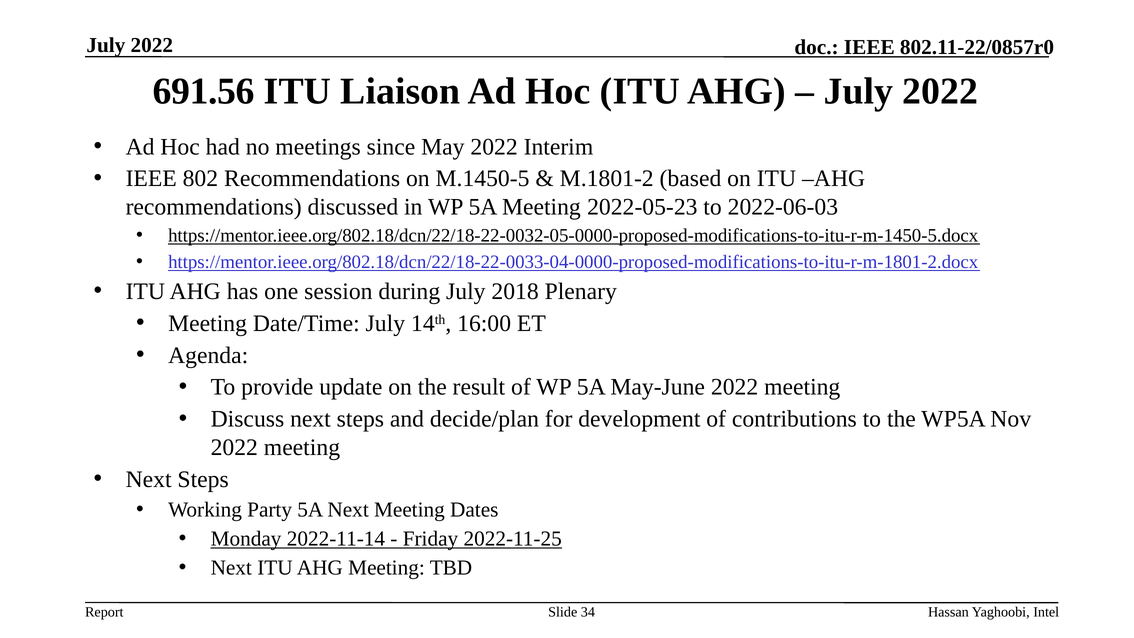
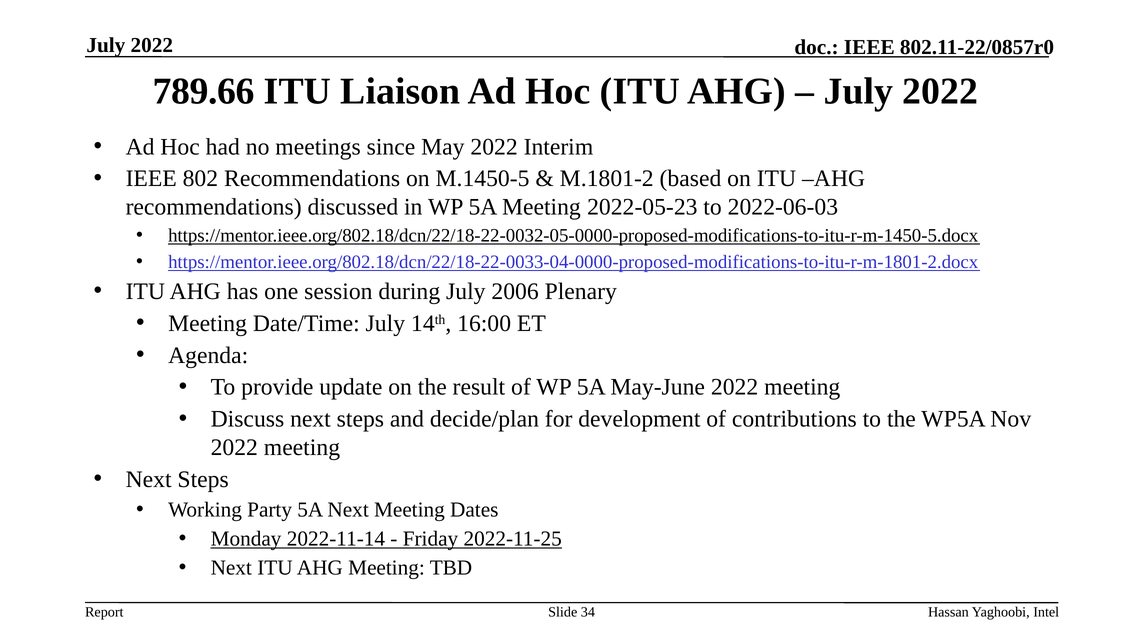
691.56: 691.56 -> 789.66 (204, 91)
2018: 2018 -> 2006 (515, 291)
